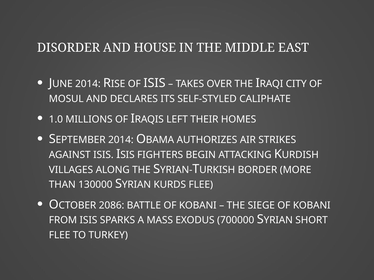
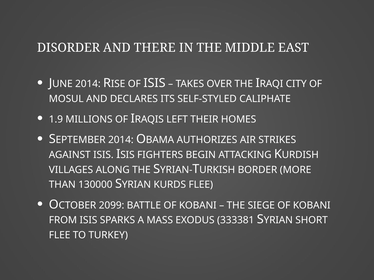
HOUSE: HOUSE -> THERE (155, 48)
1.0: 1.0 -> 1.9 (56, 120)
2086: 2086 -> 2099 (112, 206)
700000: 700000 -> 333381 (236, 221)
